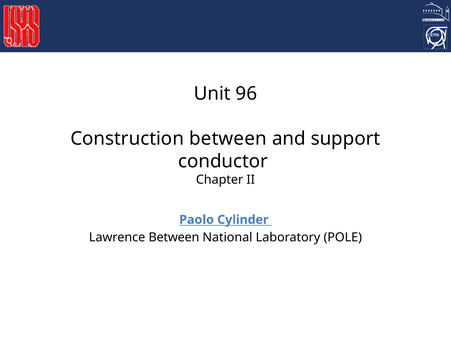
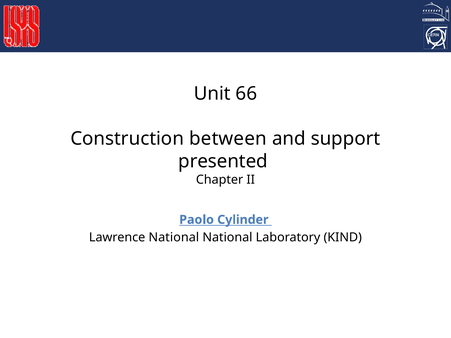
96: 96 -> 66 (246, 94)
conductor: conductor -> presented (223, 161)
Lawrence Between: Between -> National (174, 237)
POLE: POLE -> KIND (343, 237)
